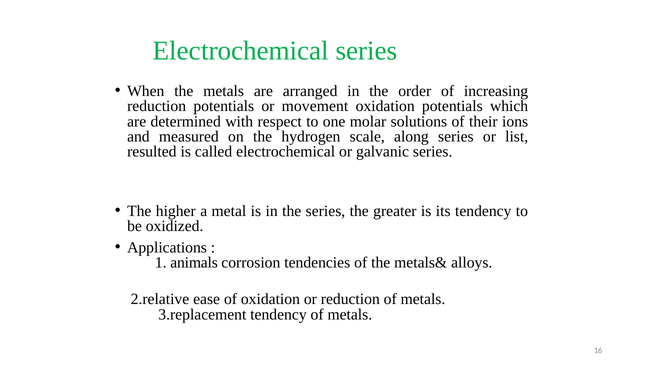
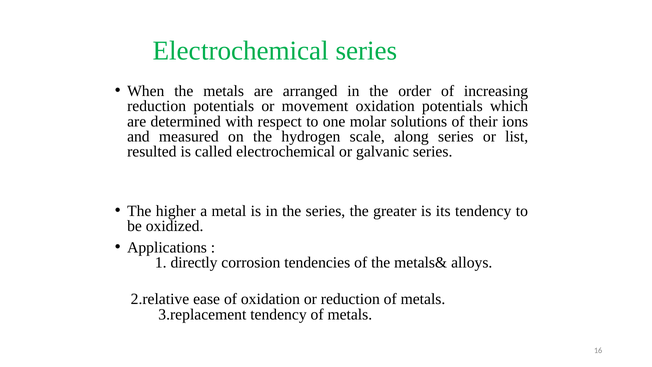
animals: animals -> directly (194, 263)
